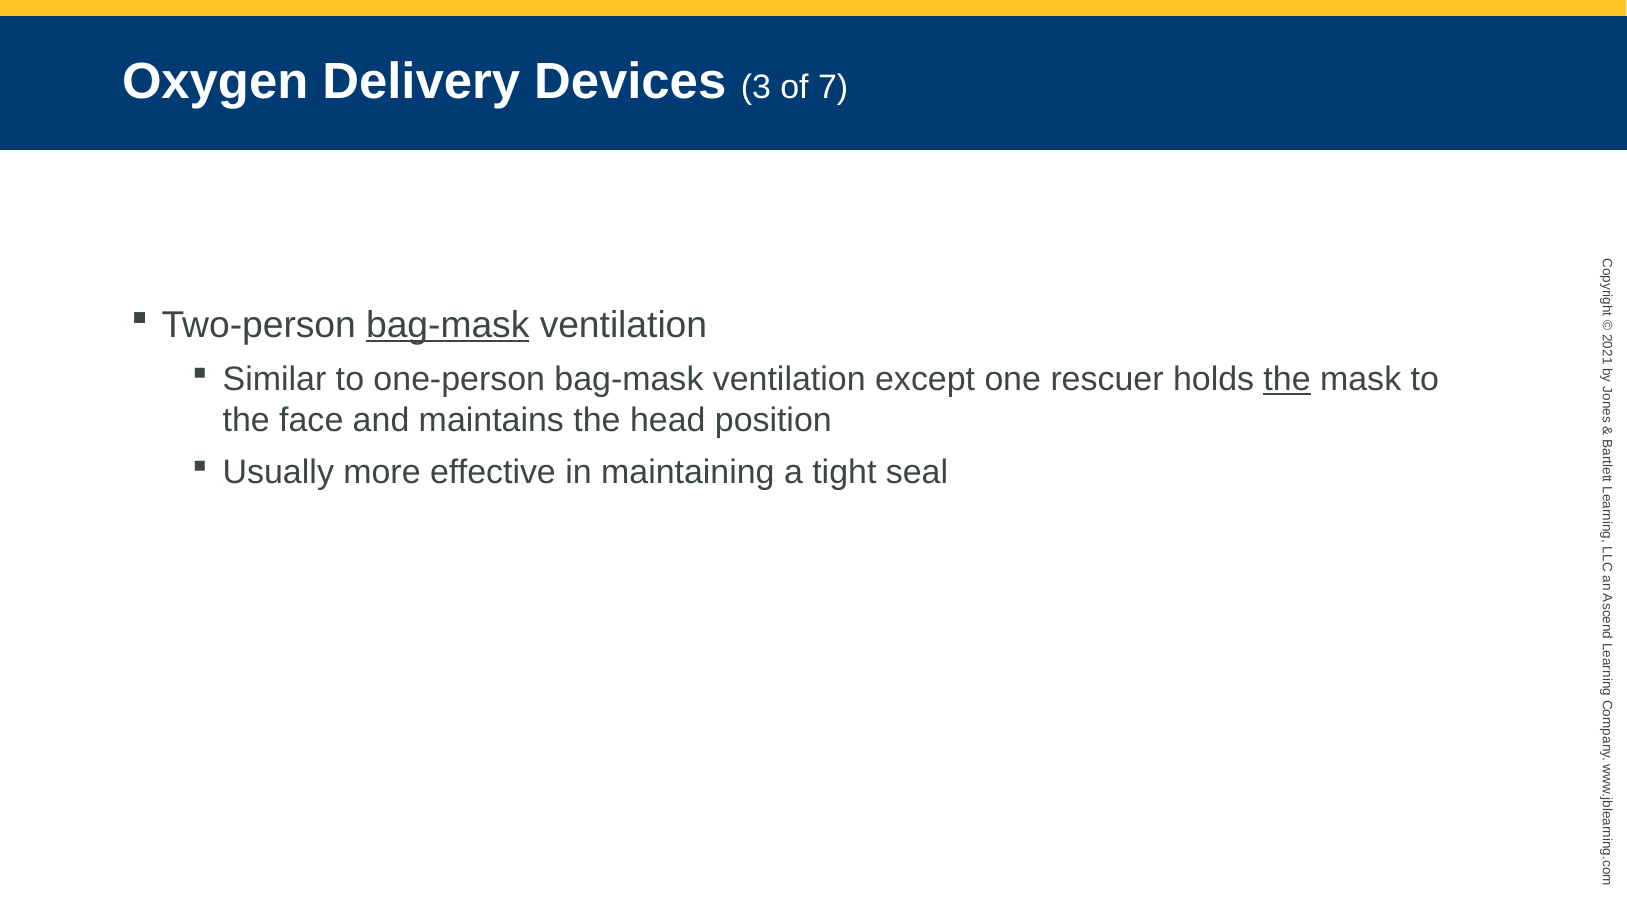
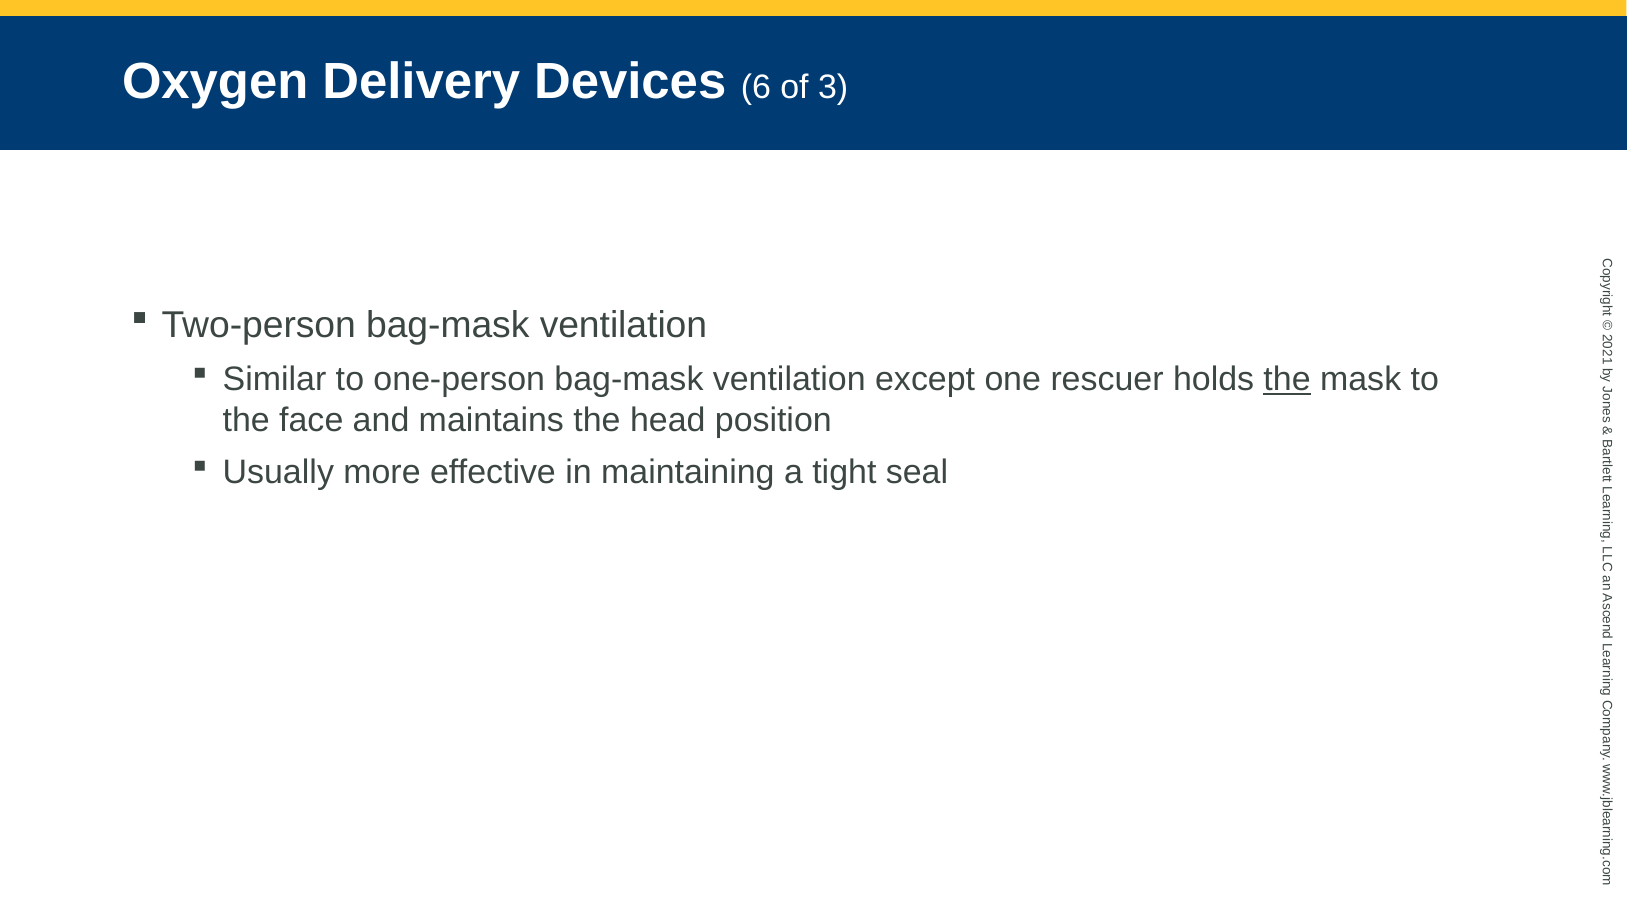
3: 3 -> 6 (756, 87)
7: 7 -> 3 (833, 87)
bag-mask underline: present -> none (448, 325)
